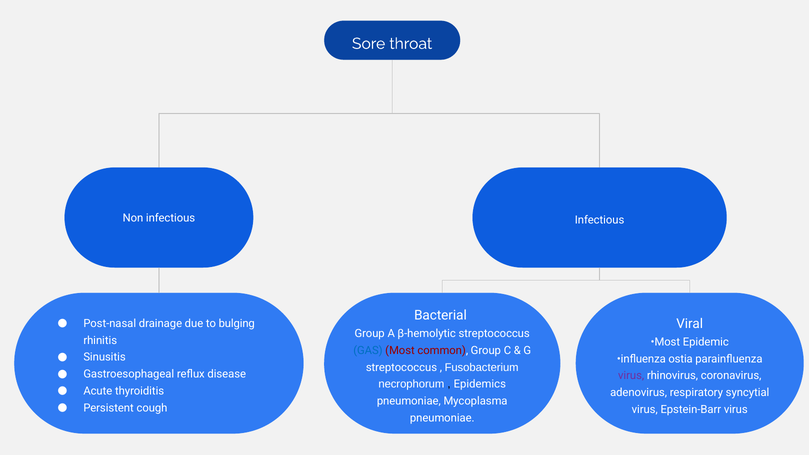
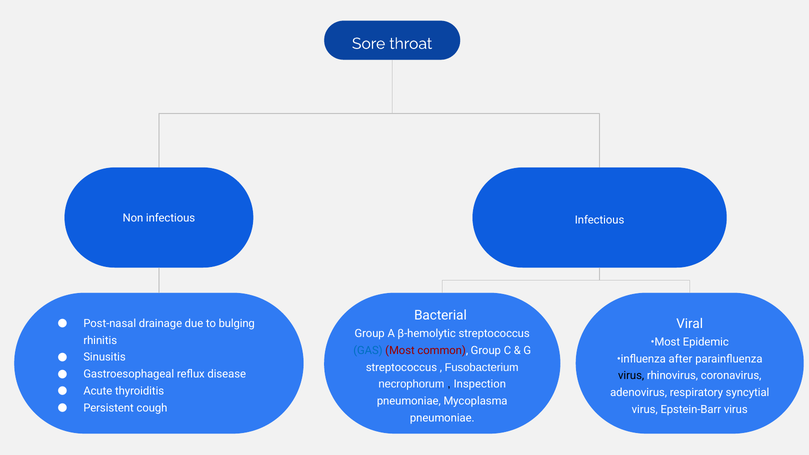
ostia: ostia -> after (680, 359)
virus colour: purple -> black (631, 376)
Epidemics: Epidemics -> Inspection (480, 384)
